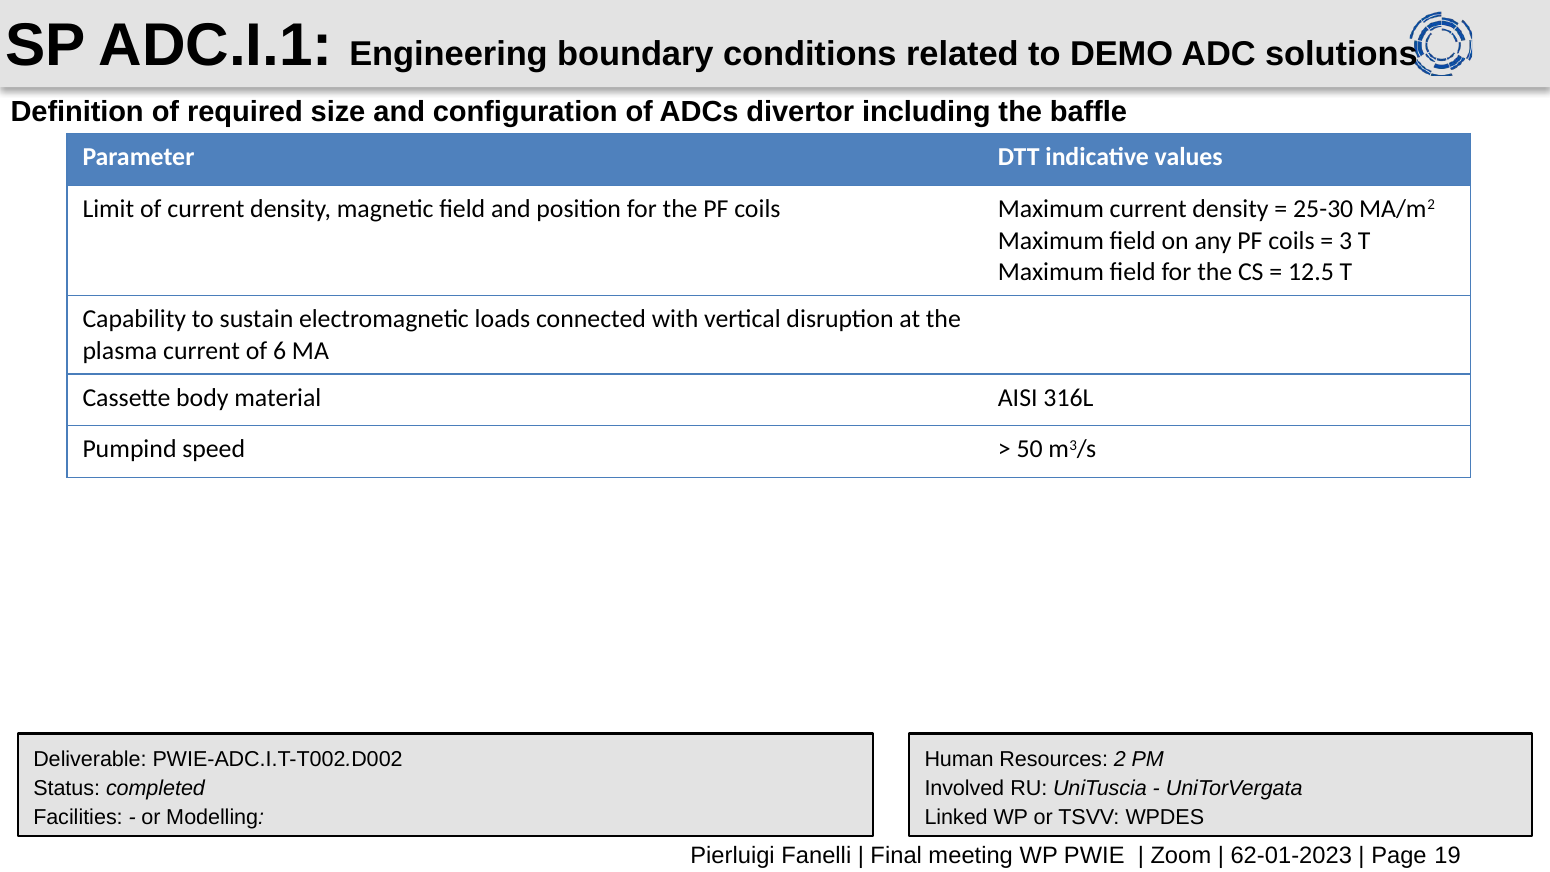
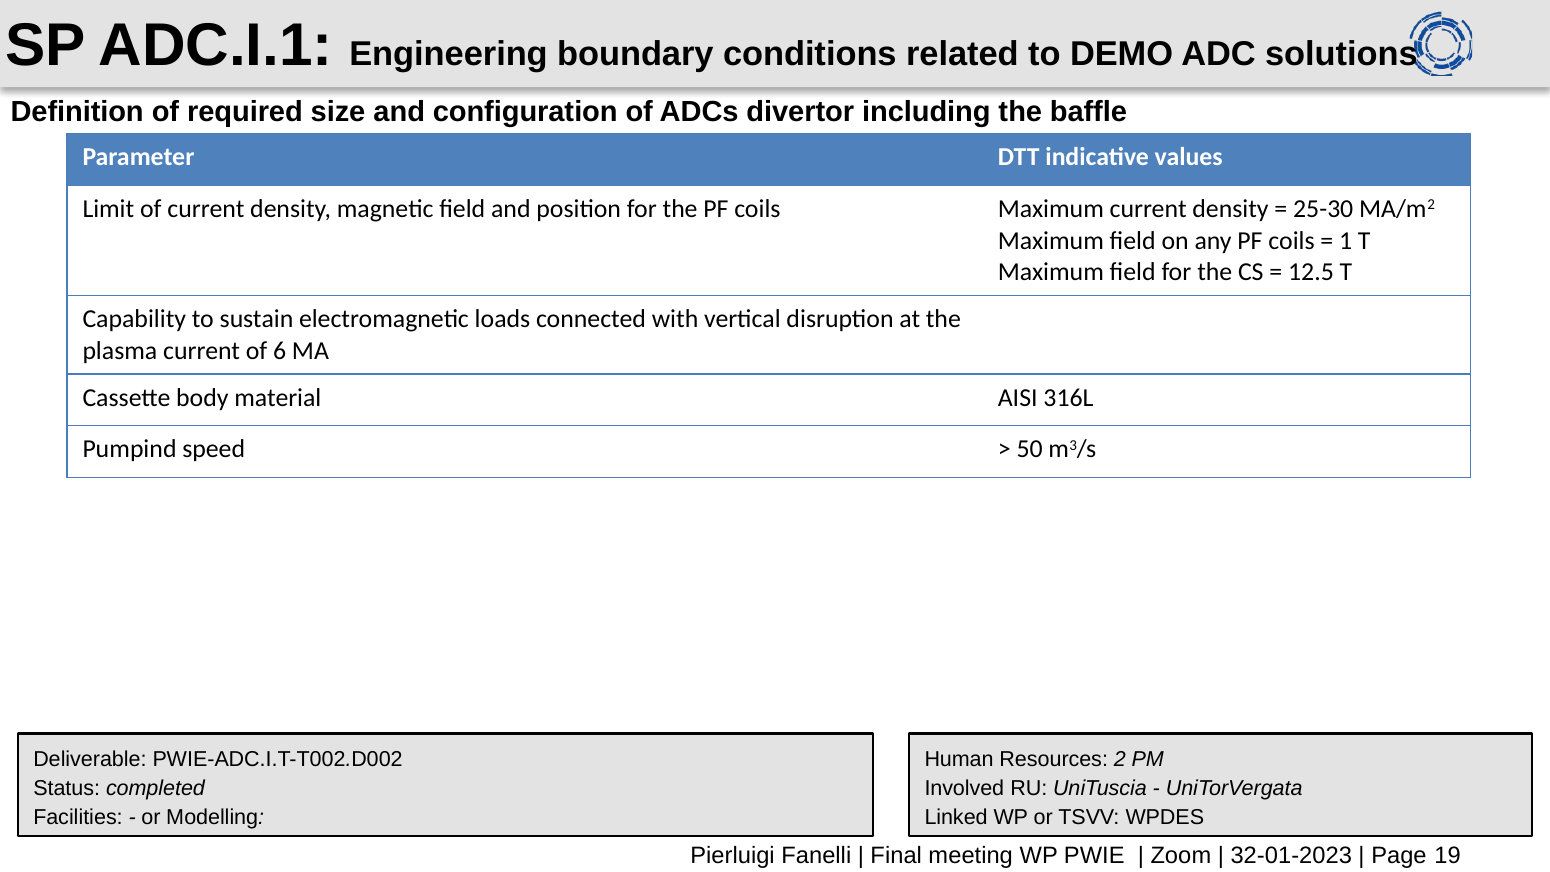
3: 3 -> 1 (1346, 241)
62-01-2023: 62-01-2023 -> 32-01-2023 (1291, 856)
